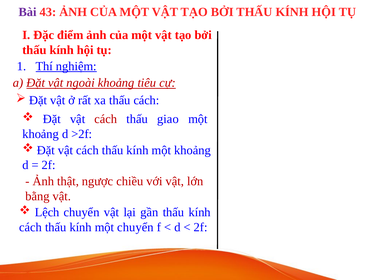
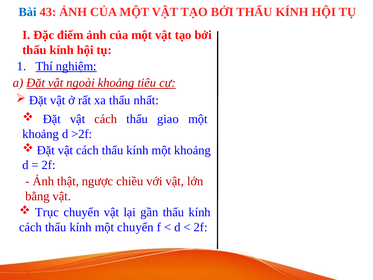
Bài colour: purple -> blue (28, 12)
thấu cách: cách -> nhất (146, 100)
Lệch: Lệch -> Trục (47, 212)
